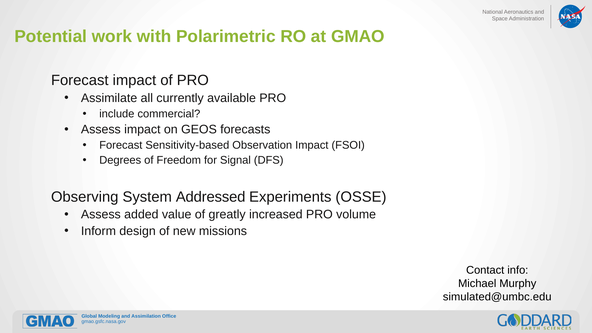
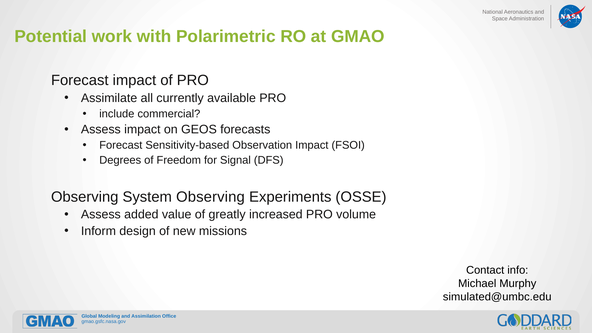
System Addressed: Addressed -> Observing (210, 197)
